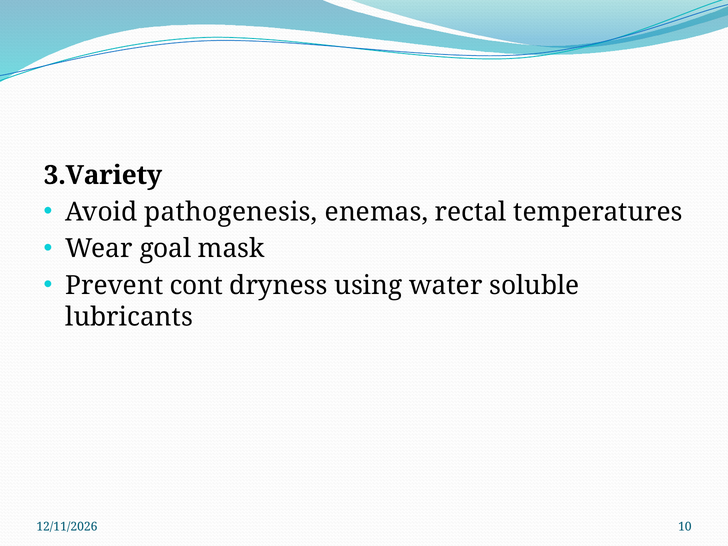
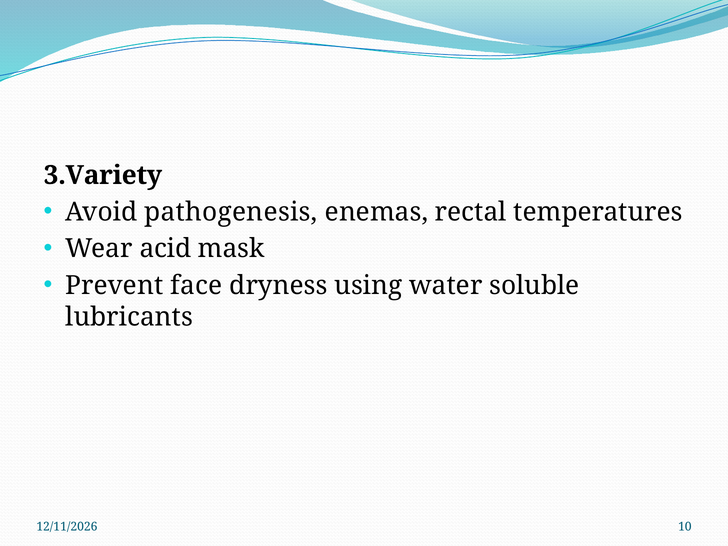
goal: goal -> acid (165, 249)
cont: cont -> face (196, 286)
